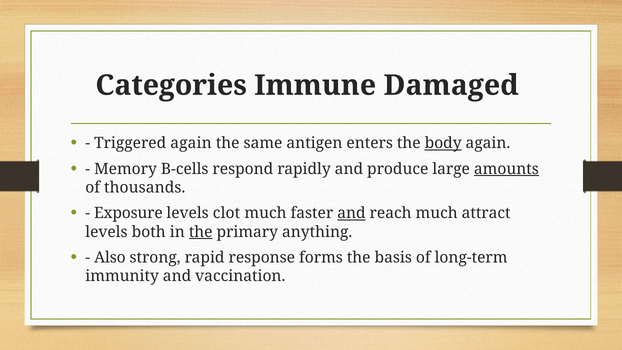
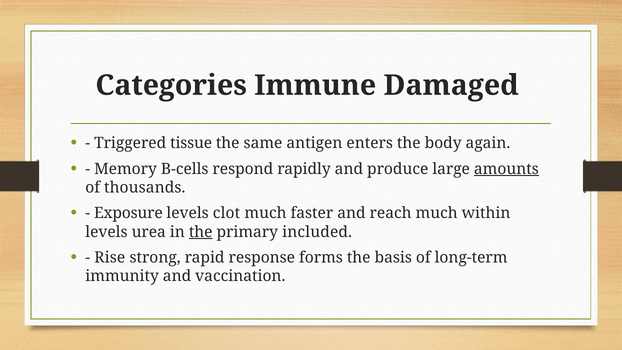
Triggered again: again -> tissue (191, 143)
body underline: present -> none (443, 143)
and underline: present -> none (351, 213)
attract: attract -> within (486, 213)
both: both -> urea (149, 232)
anything: anything -> included (317, 232)
Also: Also -> Rise (110, 257)
